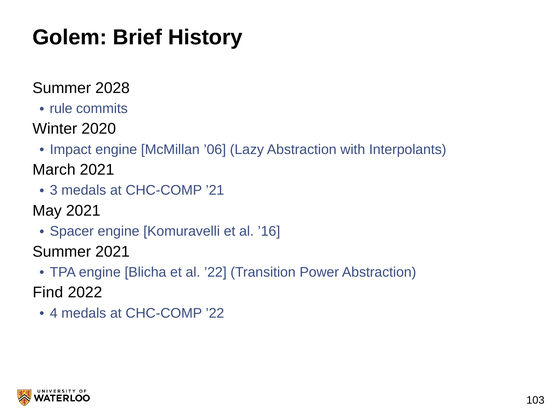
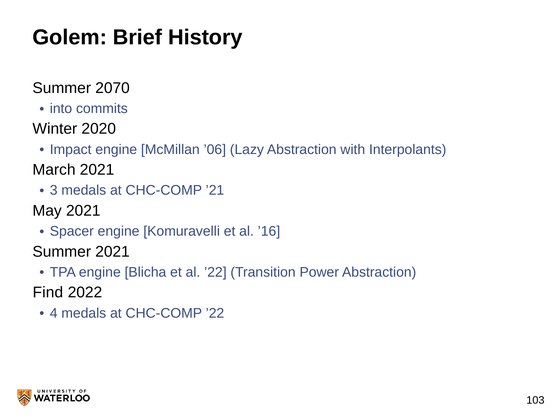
2028: 2028 -> 2070 (113, 88)
rule: rule -> into (61, 109)
